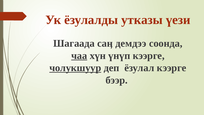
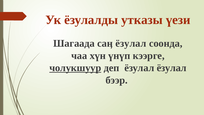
саӊ демдээ: демдээ -> ёзулал (131, 43)
чаа underline: present -> none (79, 56)
ёзулал кээрге: кээрге -> ёзулал (172, 68)
